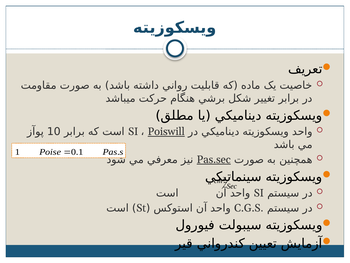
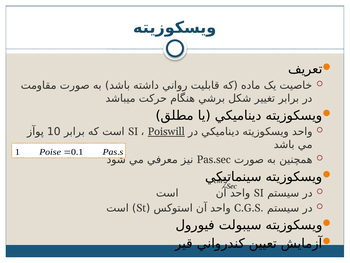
Pas.sec underline: present -> none (214, 159)
